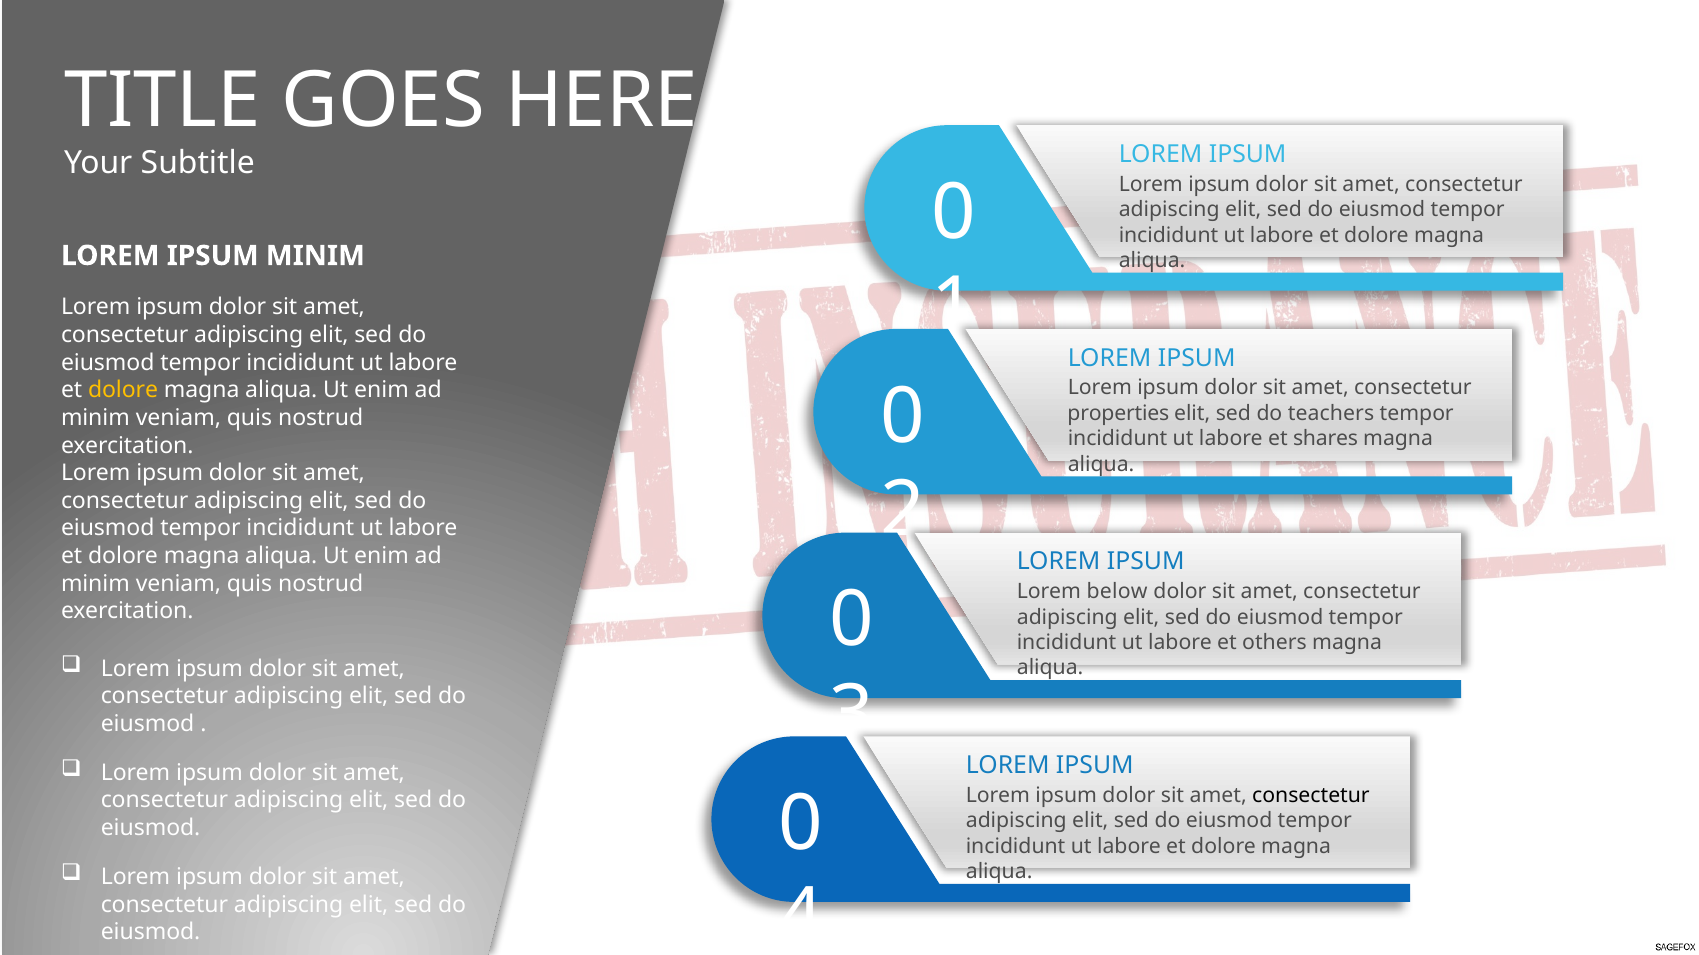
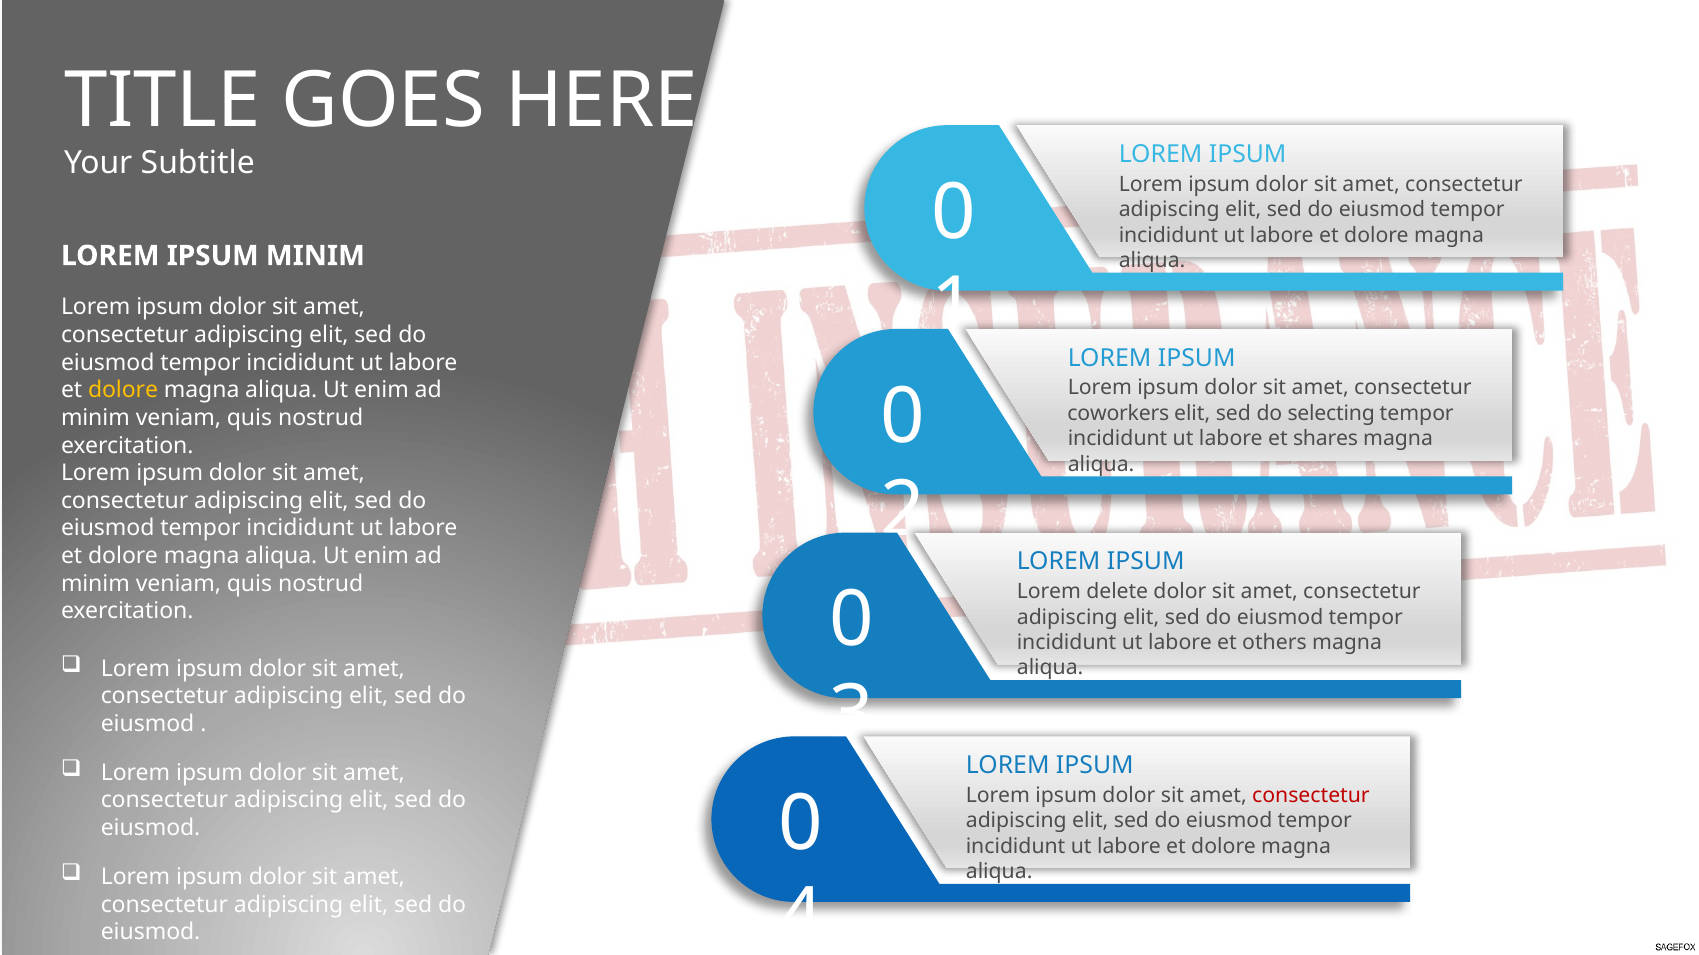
properties: properties -> coworkers (1118, 414)
teachers: teachers -> selecting (1331, 414)
below: below -> delete (1117, 592)
consectetur colour: black -> red (1311, 796)
